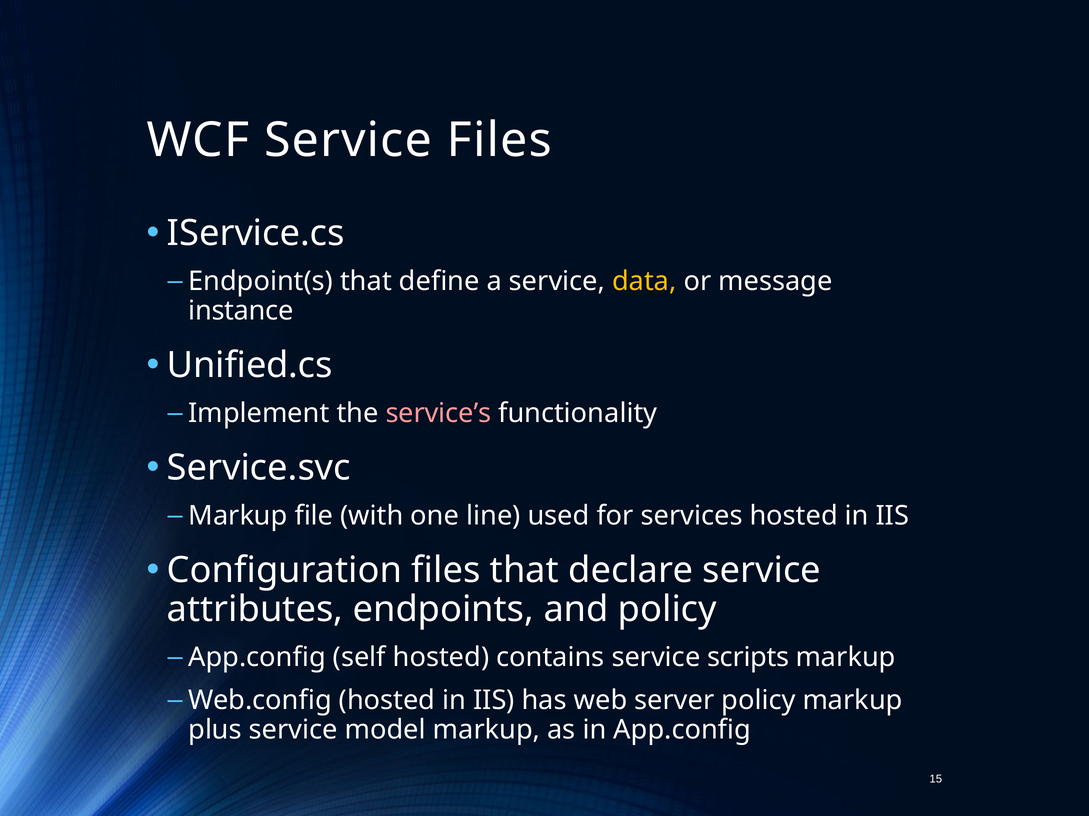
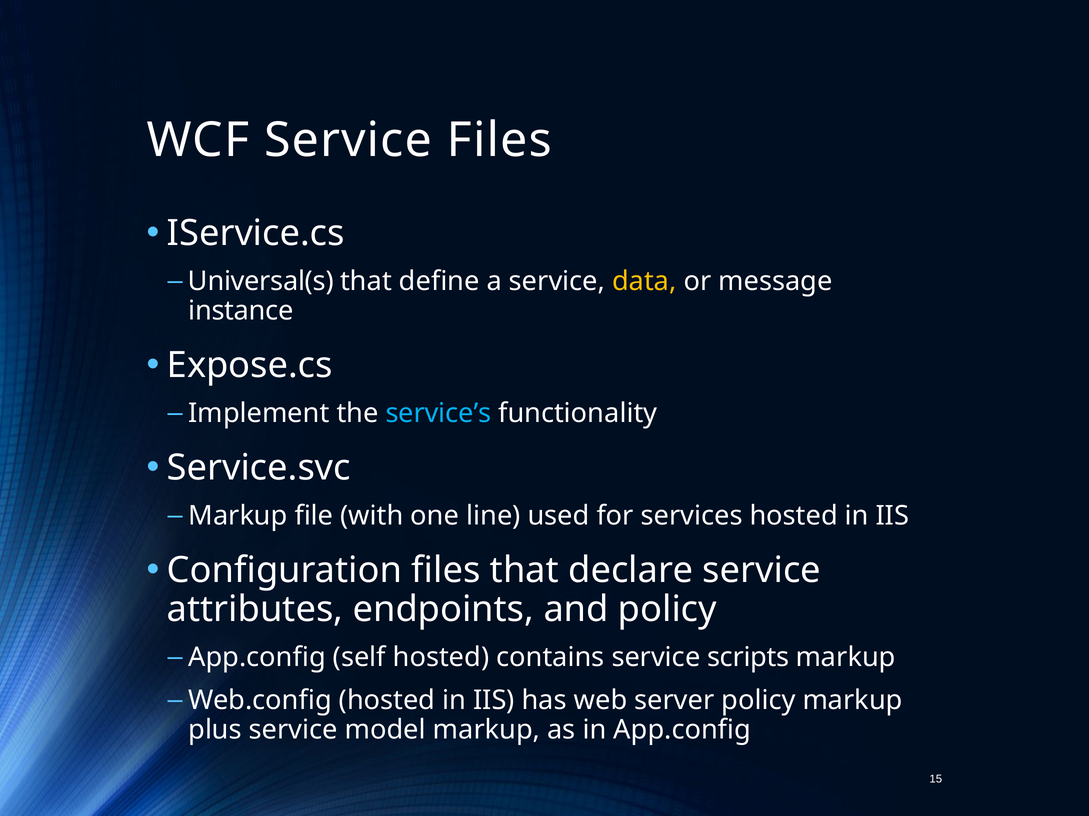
Endpoint(s: Endpoint(s -> Universal(s (261, 282)
Unified.cs: Unified.cs -> Expose.cs (250, 366)
service’s colour: pink -> light blue (438, 414)
